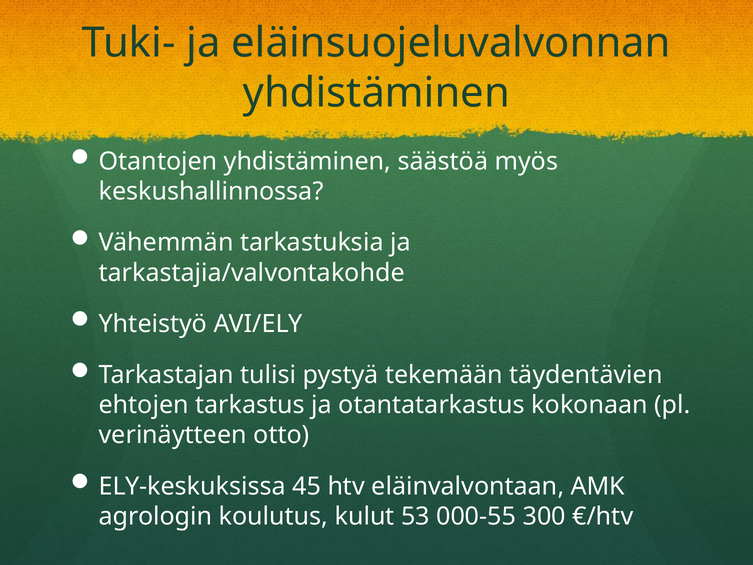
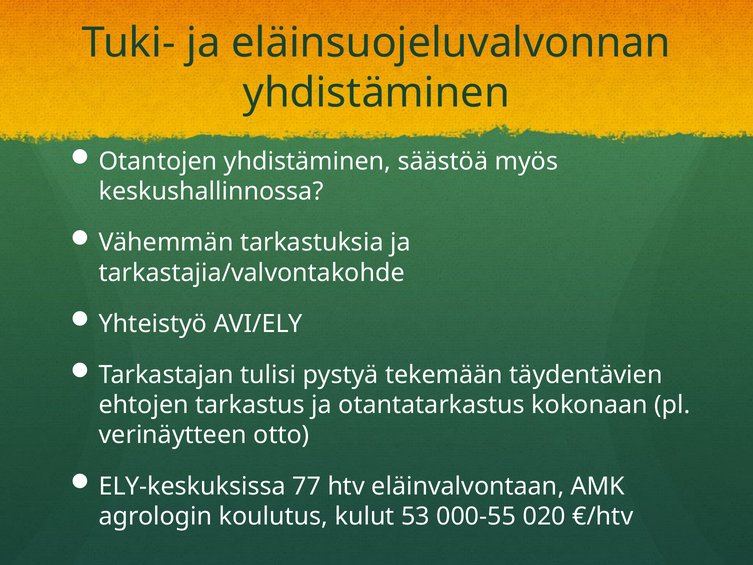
45: 45 -> 77 (307, 486)
300: 300 -> 020 (544, 516)
